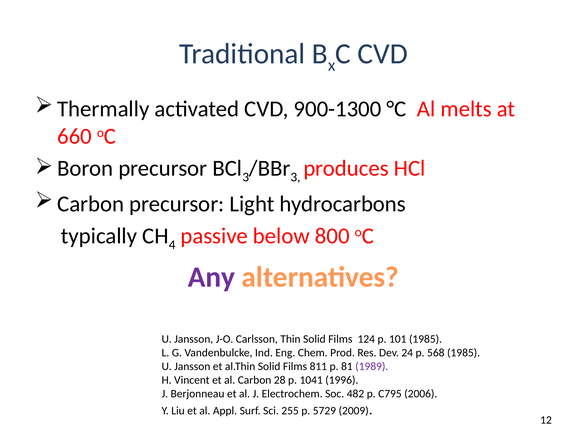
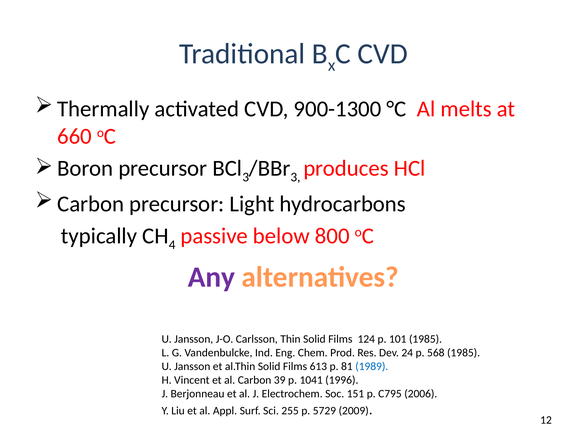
811: 811 -> 613 (318, 367)
1989 colour: purple -> blue (372, 367)
28: 28 -> 39 (280, 380)
482: 482 -> 151 (355, 394)
